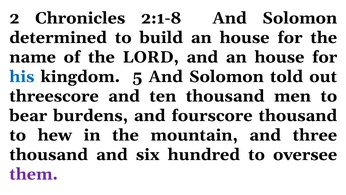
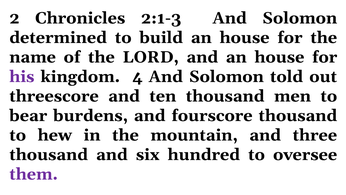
2:1-8: 2:1-8 -> 2:1-3 (161, 18)
his colour: blue -> purple (22, 77)
5: 5 -> 4 (137, 77)
